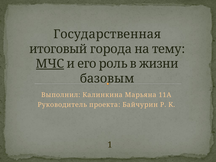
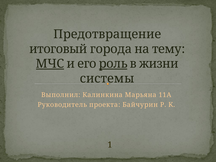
Государственная: Государственная -> Предотвращение (107, 34)
роль underline: none -> present (113, 64)
базовым: базовым -> системы (107, 79)
